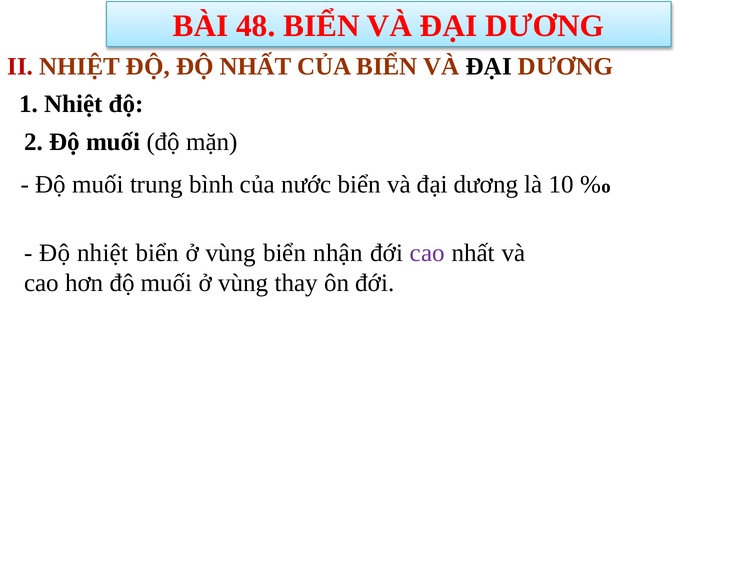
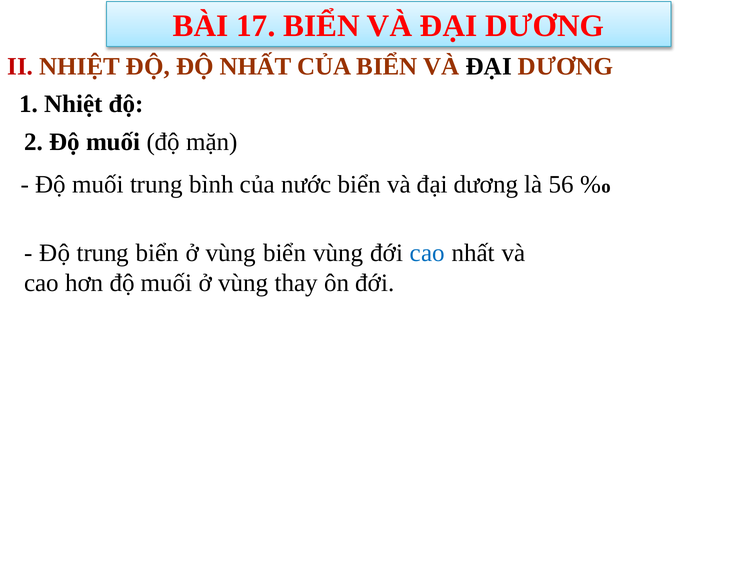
48: 48 -> 17 (256, 26)
10: 10 -> 56 (561, 185)
Độ nhiệt: nhiệt -> trung (103, 253)
biển nhận: nhận -> vùng (338, 253)
cao colour: purple -> blue (427, 253)
